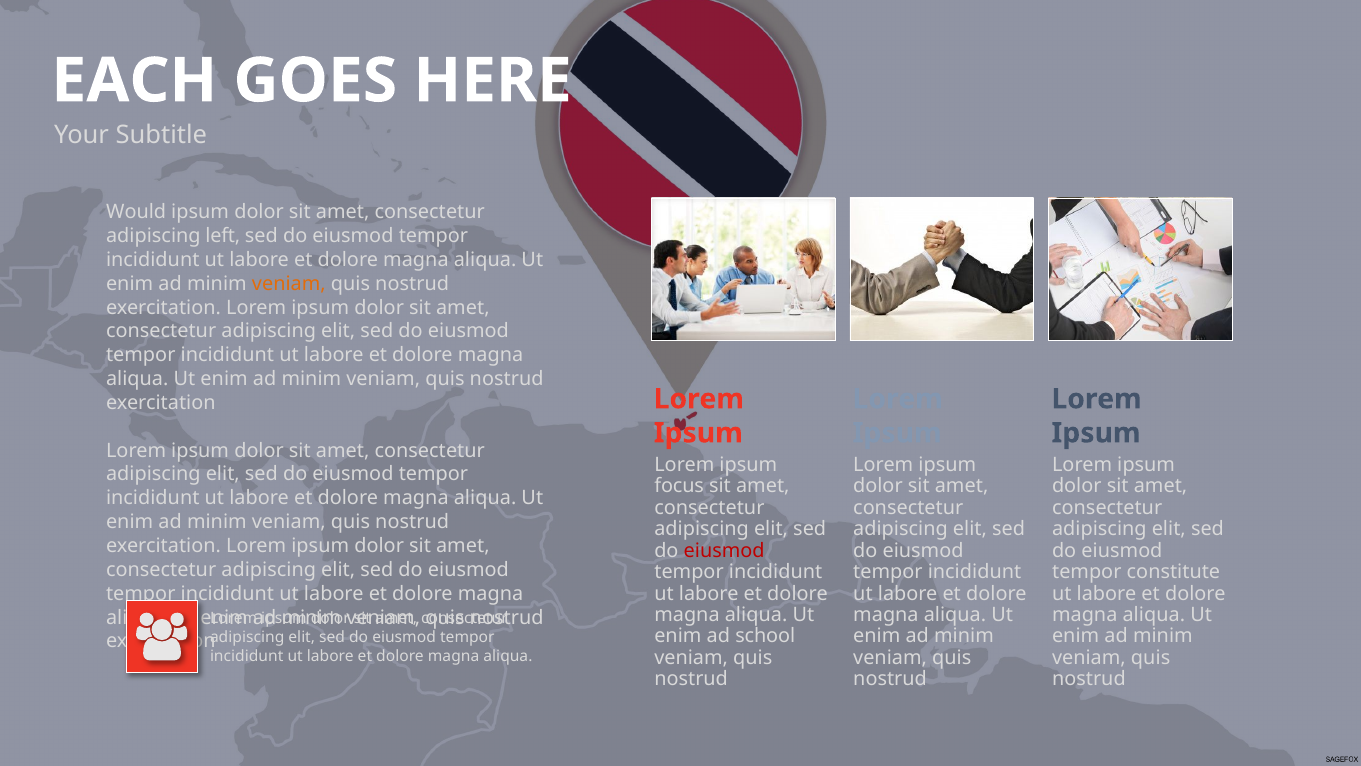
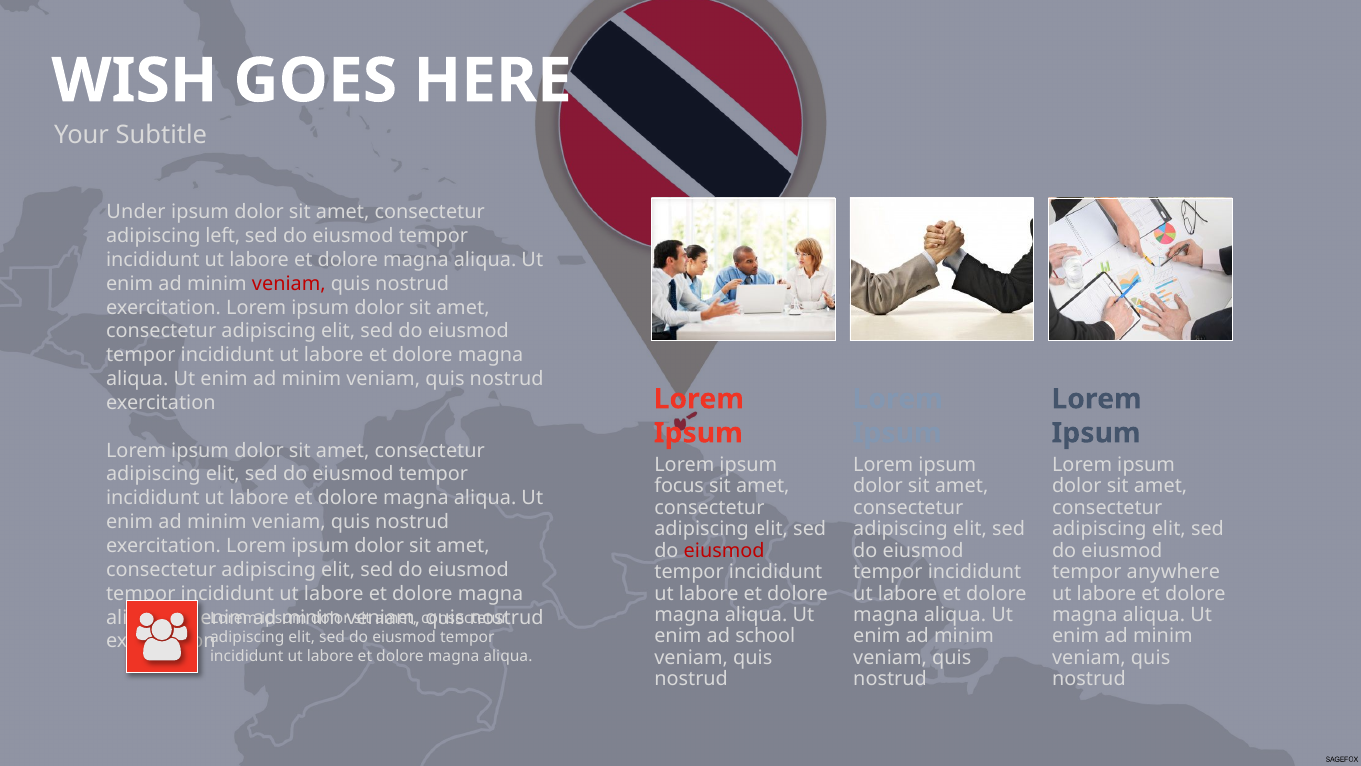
EACH: EACH -> WISH (134, 81)
Would: Would -> Under (136, 212)
veniam colour: orange -> red (289, 284)
constitute: constitute -> anywhere (1173, 572)
